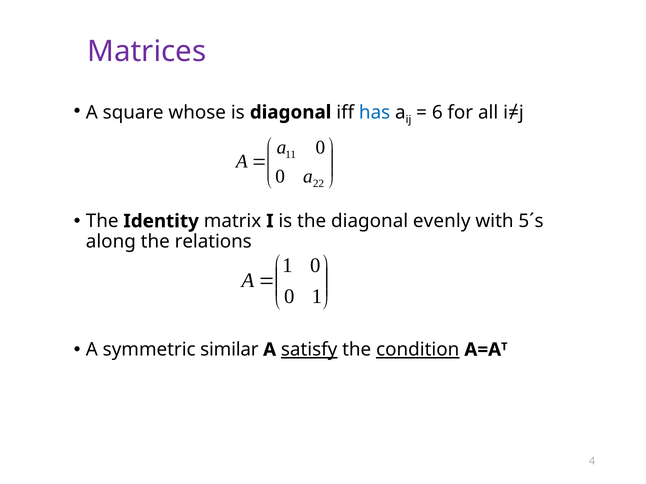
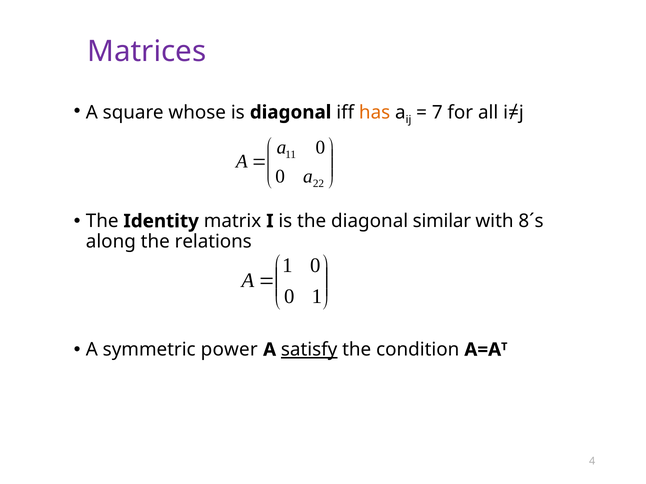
has colour: blue -> orange (375, 112)
6: 6 -> 7 (437, 112)
evenly: evenly -> similar (442, 221)
5´s: 5´s -> 8´s (531, 221)
similar: similar -> power (229, 350)
condition underline: present -> none (418, 350)
